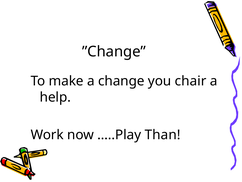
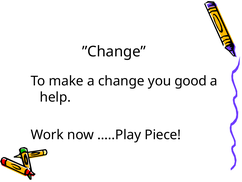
chair: chair -> good (191, 81)
Than: Than -> Piece (163, 135)
